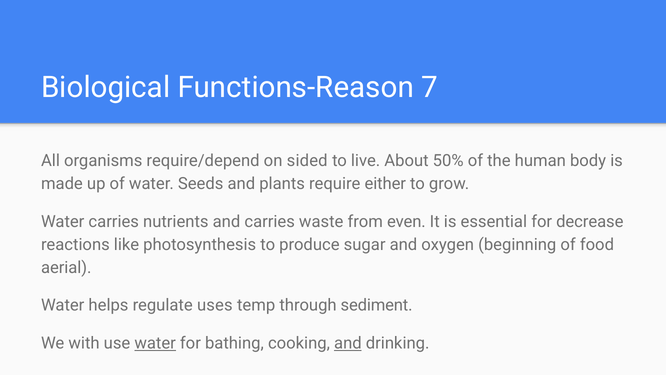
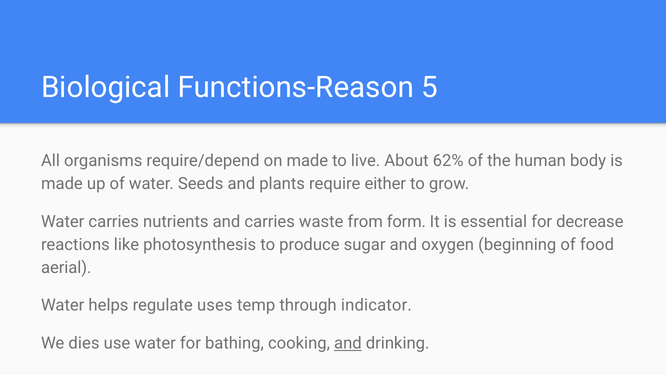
7: 7 -> 5 (430, 87)
on sided: sided -> made (307, 161)
50%: 50% -> 62% (448, 161)
even: even -> form (406, 221)
sediment: sediment -> indicator (376, 305)
with: with -> dies (84, 343)
water underline: present -> none (155, 343)
